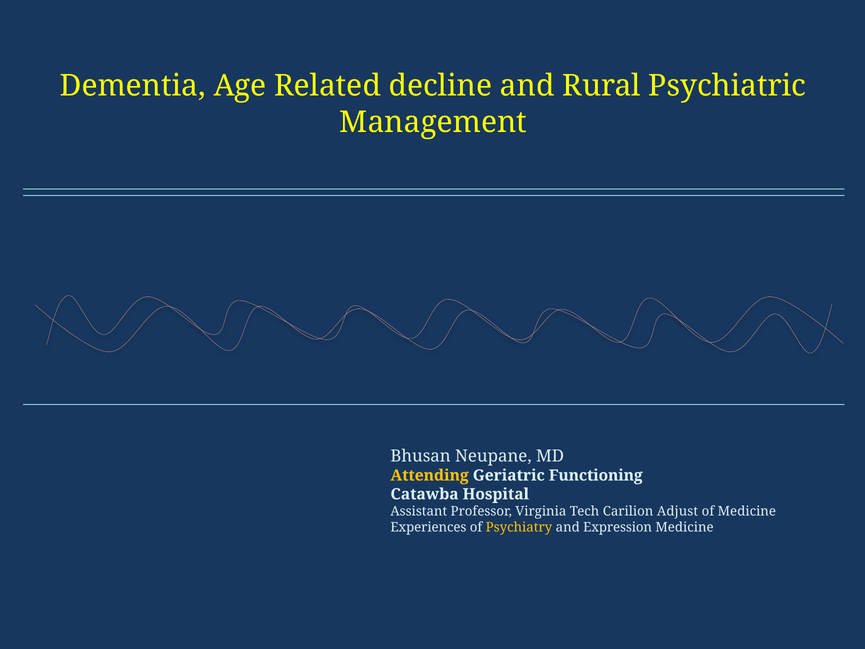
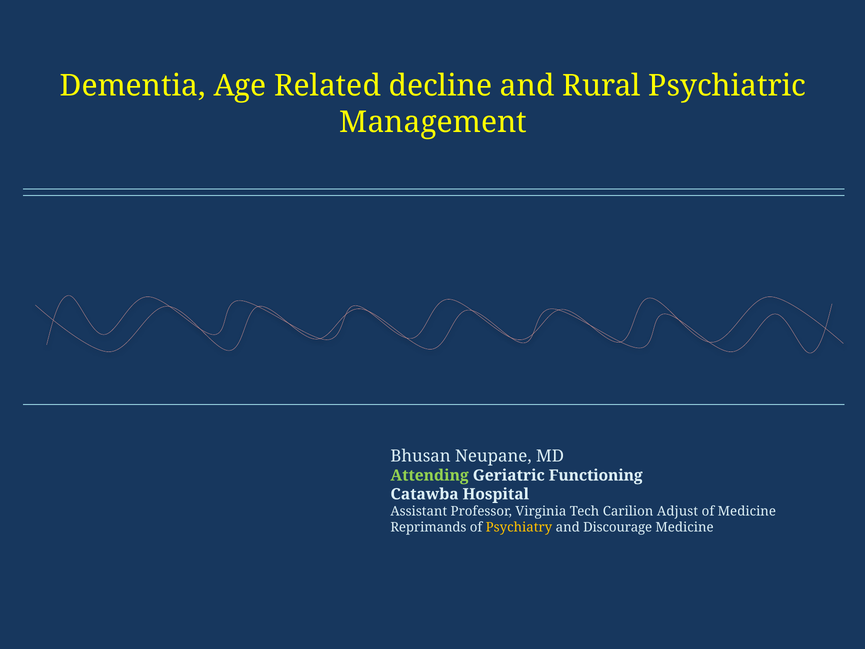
Attending colour: yellow -> light green (430, 475)
Experiences: Experiences -> Reprimands (428, 527)
Expression: Expression -> Discourage (618, 527)
